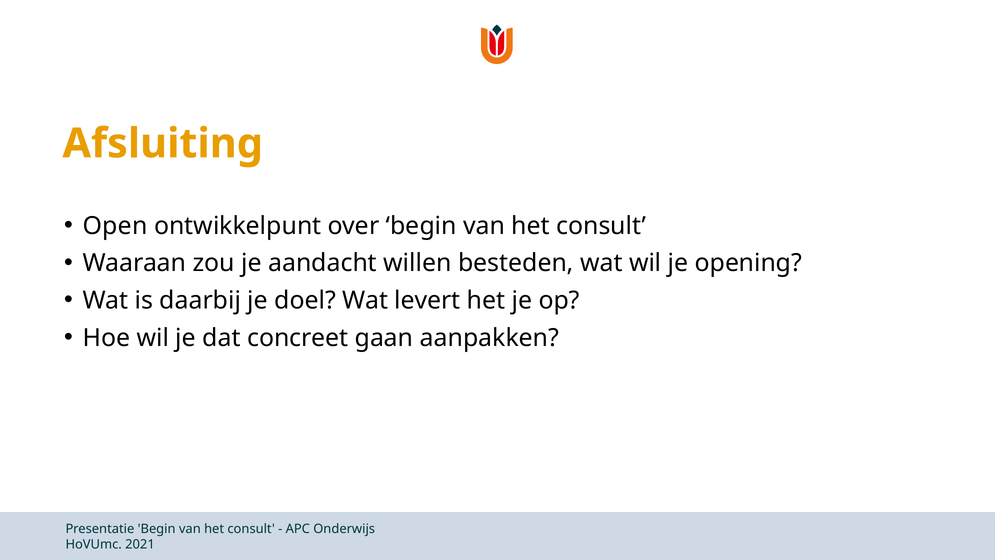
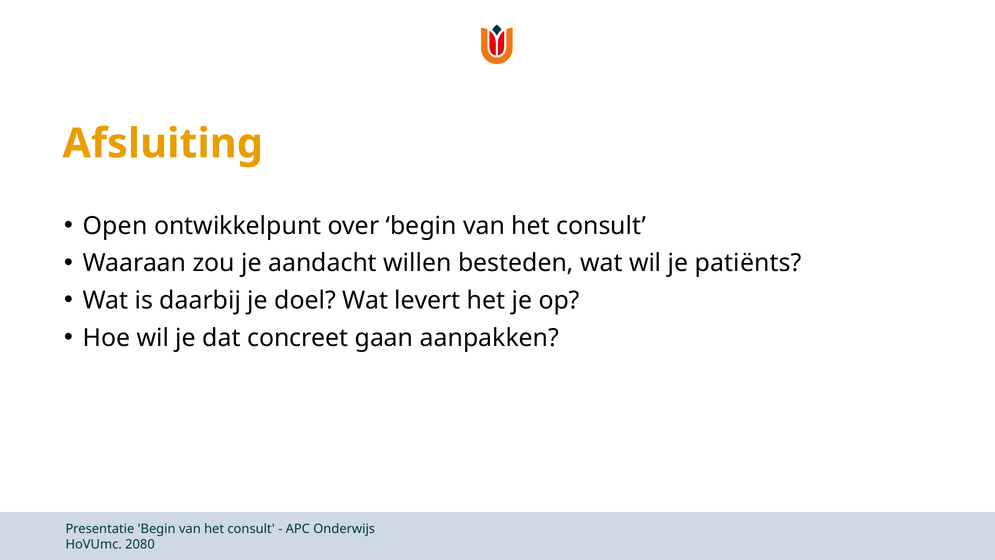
opening: opening -> patiënts (748, 263)
2021: 2021 -> 2080 (140, 544)
